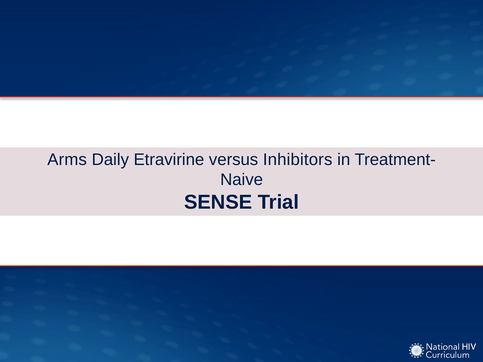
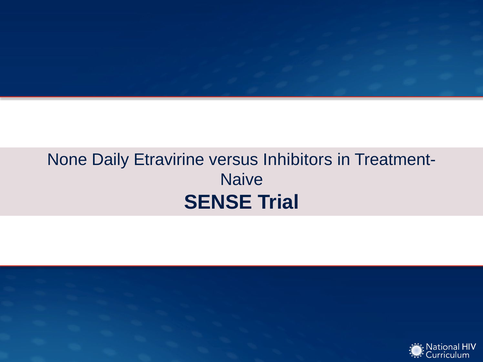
Arms: Arms -> None (67, 160)
